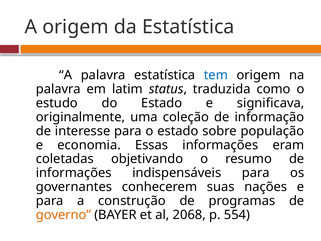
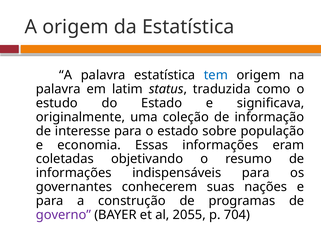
governo colour: orange -> purple (63, 215)
2068: 2068 -> 2055 (189, 215)
554: 554 -> 704 (237, 215)
